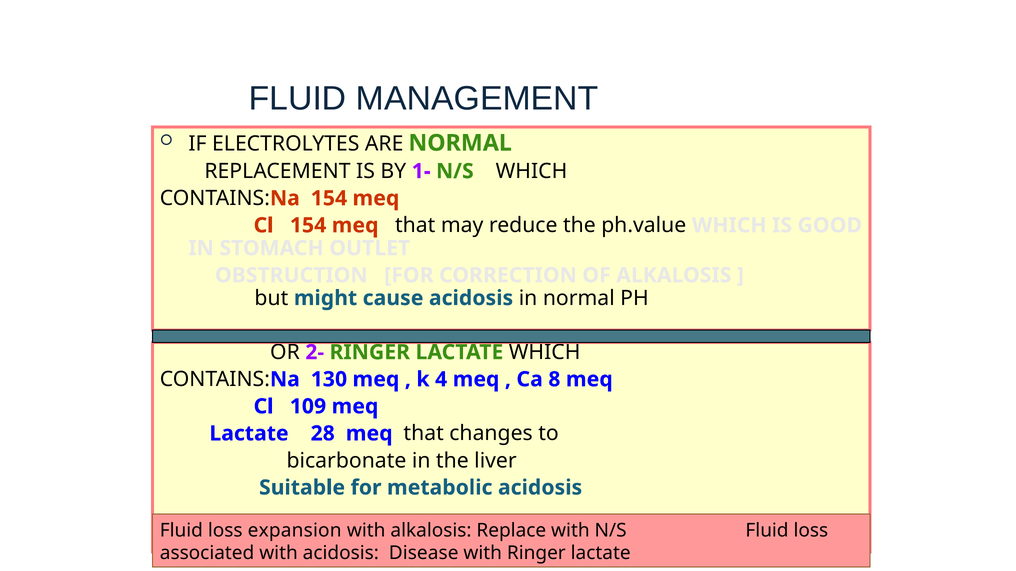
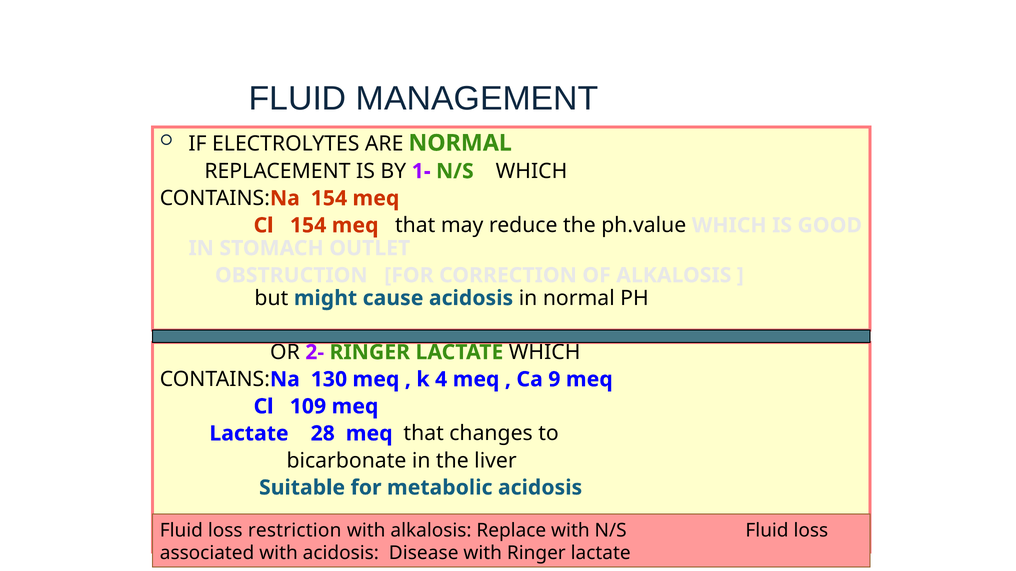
8: 8 -> 9 (554, 380)
expansion: expansion -> restriction (295, 531)
